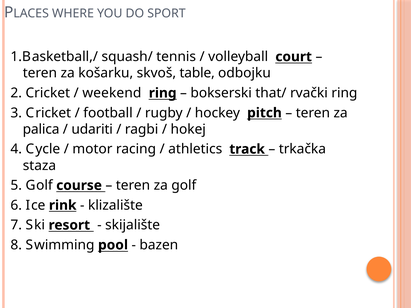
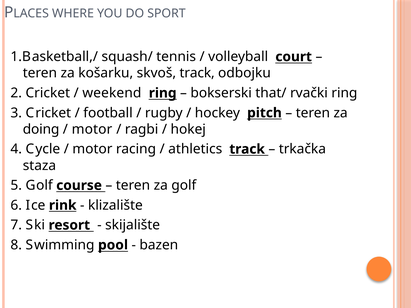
skvoš table: table -> track (197, 73)
palica: palica -> doing (41, 129)
udariti: udariti -> motor (92, 129)
